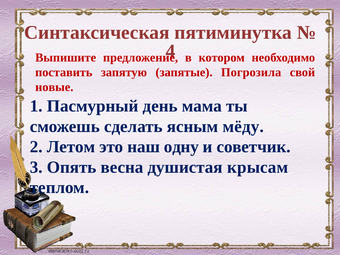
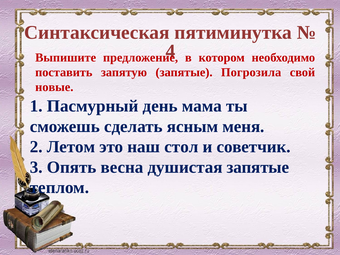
мёду: мёду -> меня (243, 126)
одну: одну -> стол (181, 147)
душистая крысам: крысам -> запятые (258, 167)
